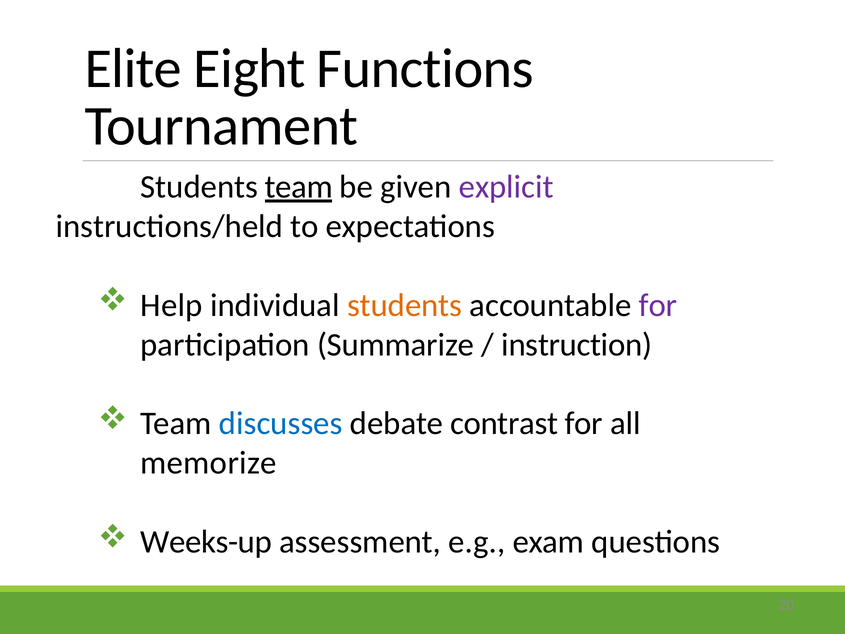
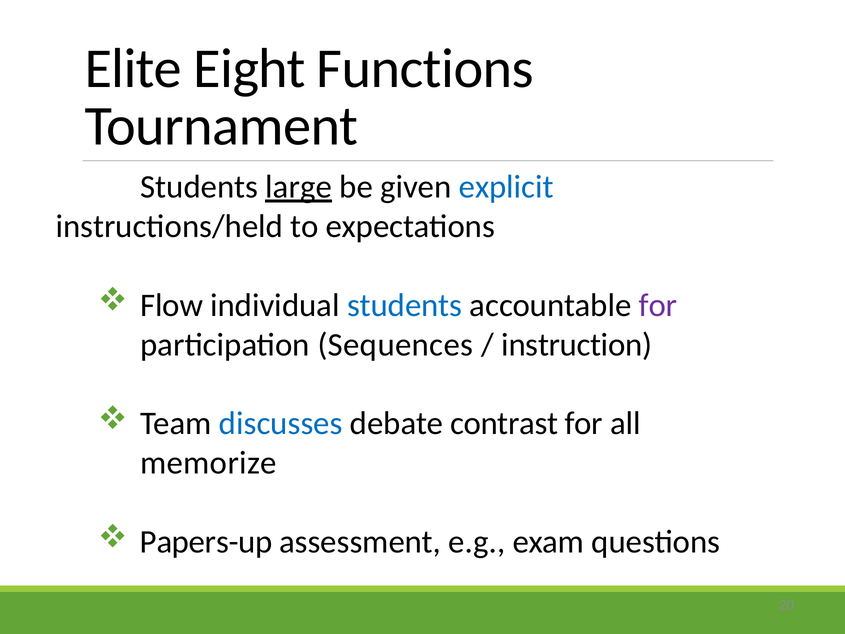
Students team: team -> large (299, 187)
explicit colour: purple -> blue (506, 187)
Help: Help -> Flow (172, 305)
students colour: orange -> blue (405, 305)
Summarize: Summarize -> Sequences (395, 345)
Weeks-up: Weeks-up -> Papers-up (206, 542)
